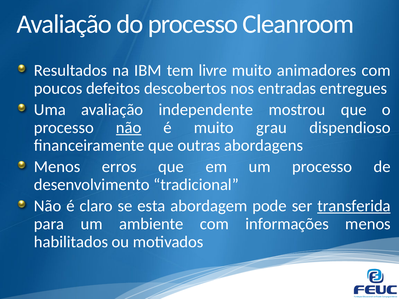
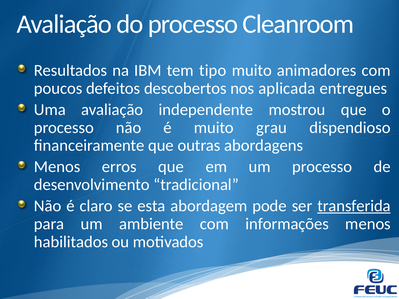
livre: livre -> tipo (213, 70)
entradas: entradas -> aplicada (287, 88)
não underline: present -> none (129, 128)
